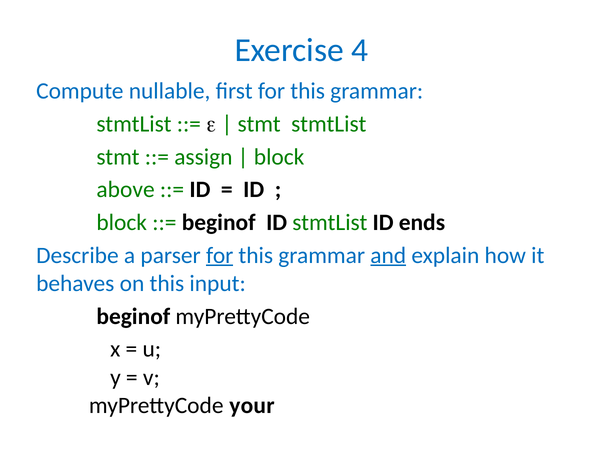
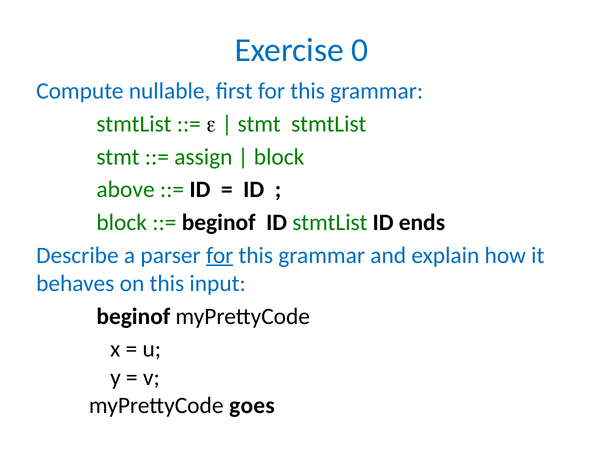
4: 4 -> 0 (360, 50)
and underline: present -> none (388, 255)
your: your -> goes (252, 406)
